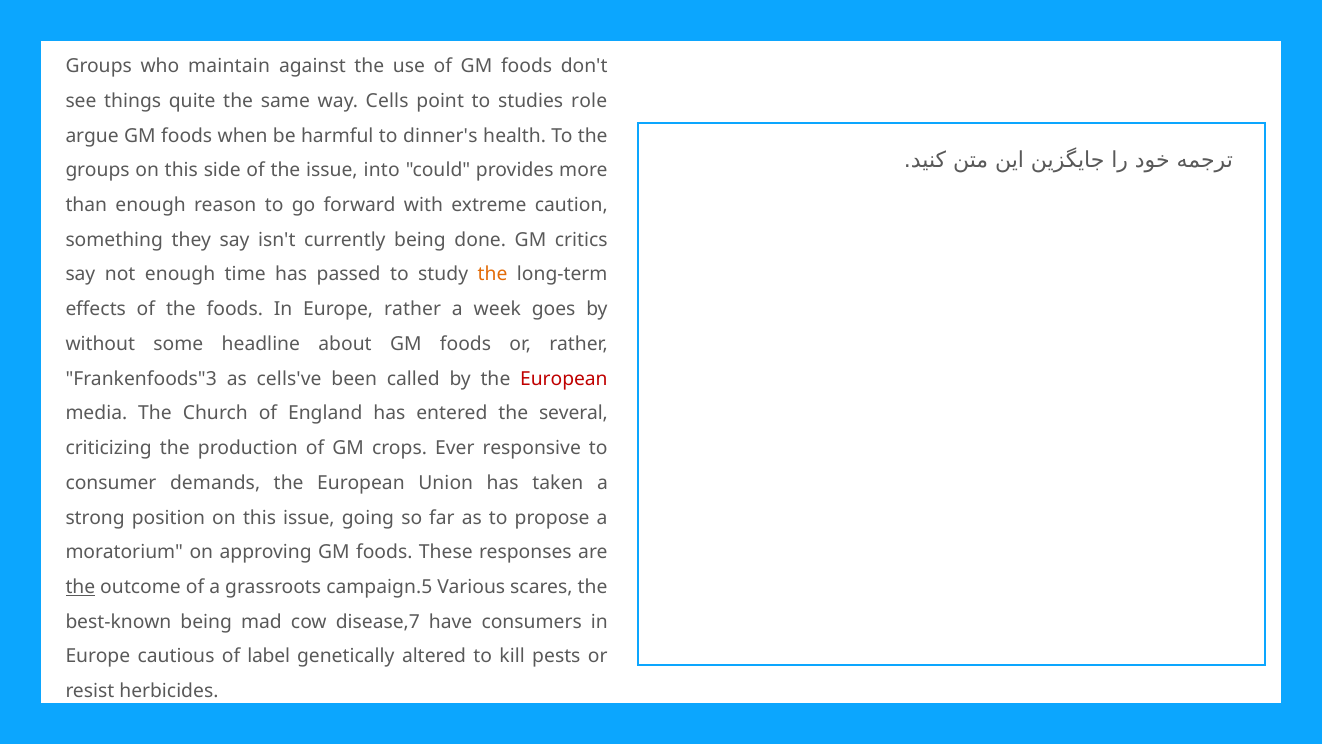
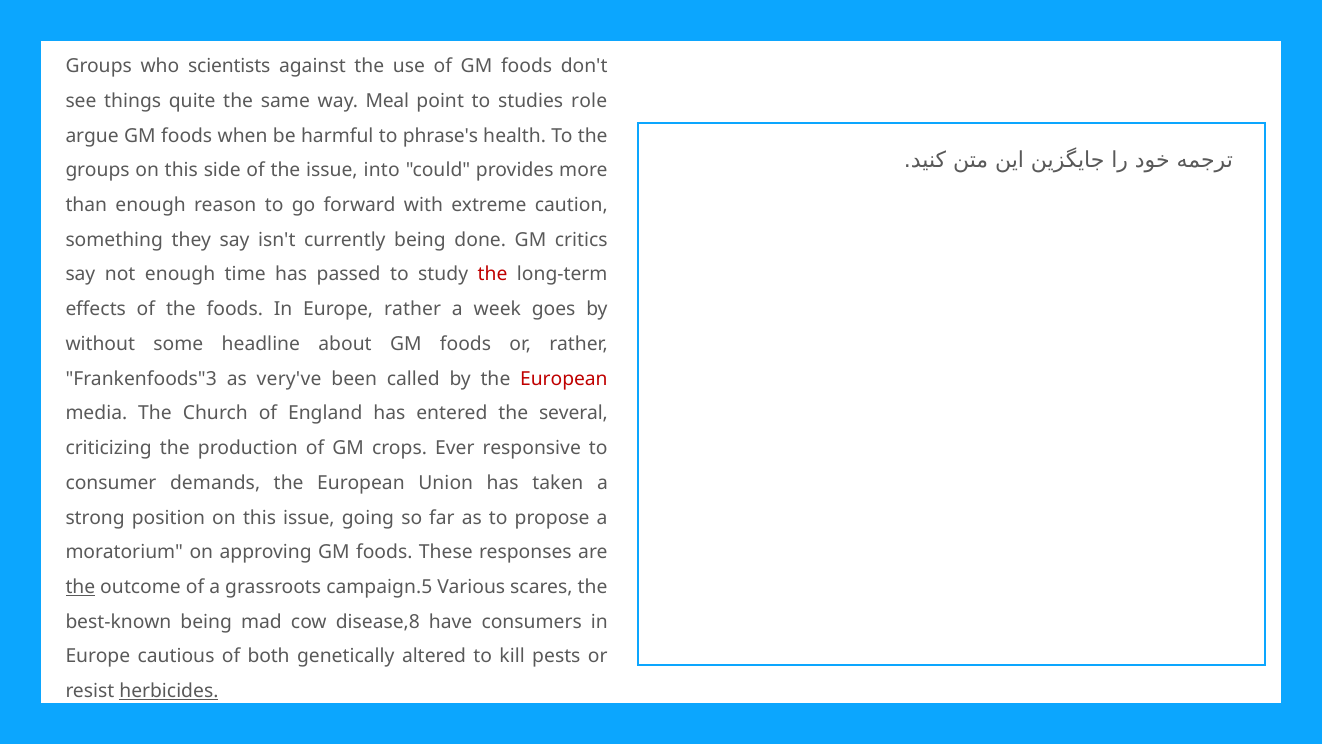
maintain: maintain -> scientists (229, 66)
Cells: Cells -> Meal (387, 101)
dinner's: dinner's -> phrase's (440, 136)
the colour: orange -> red (493, 274)
cells've: cells've -> very've (289, 379)
disease,7: disease,7 -> disease,8 (378, 621)
label: label -> both (269, 656)
herbicides underline: none -> present (169, 691)
